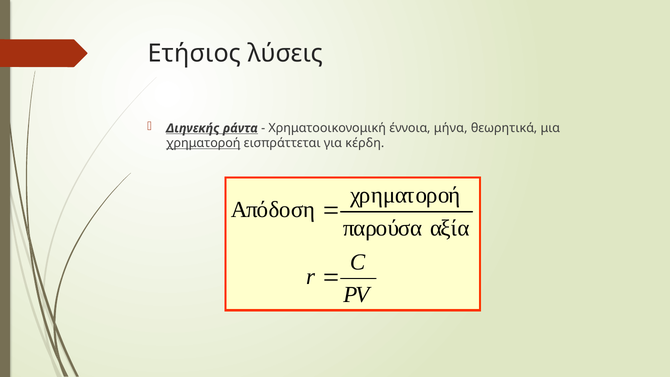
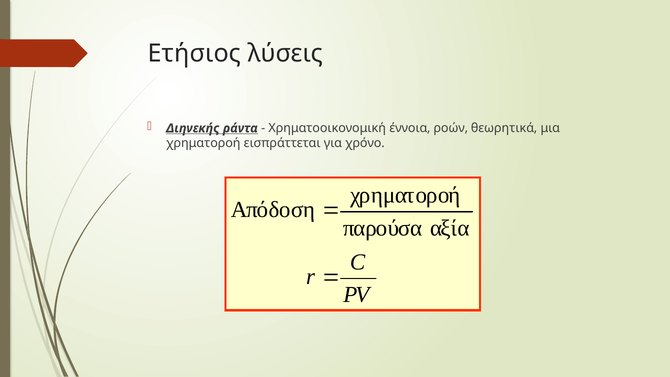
μήνα: μήνα -> ροών (451, 128)
χρηματοροή underline: present -> none (203, 143)
κέρδη: κέρδη -> χρόνο (365, 143)
